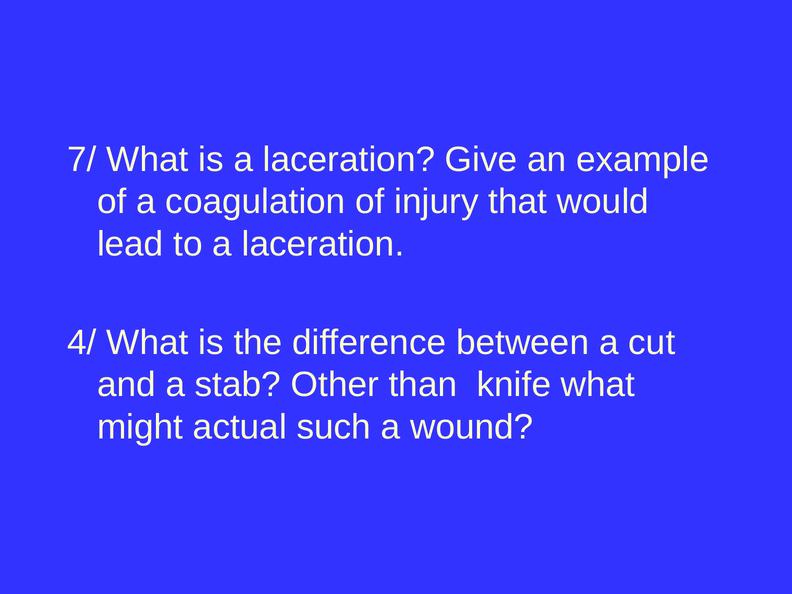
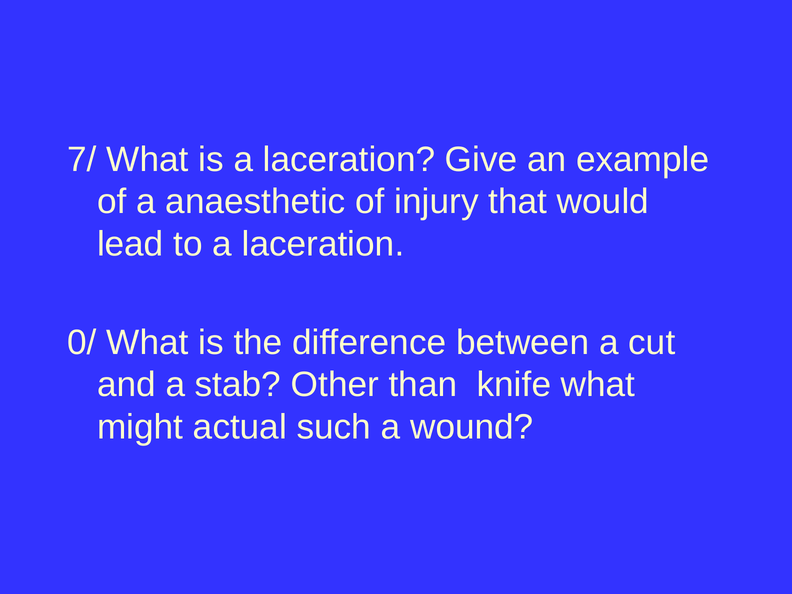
coagulation: coagulation -> anaesthetic (255, 202)
4/: 4/ -> 0/ (82, 343)
